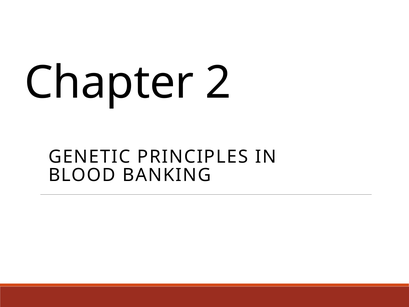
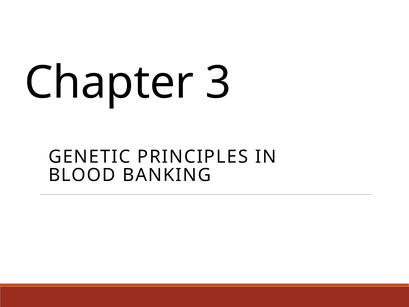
2: 2 -> 3 (218, 83)
